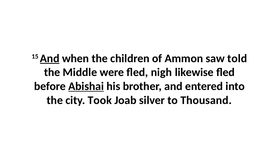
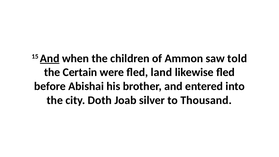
Middle: Middle -> Certain (80, 72)
nigh: nigh -> land (161, 72)
Abishai underline: present -> none (86, 86)
Took: Took -> Doth (100, 100)
